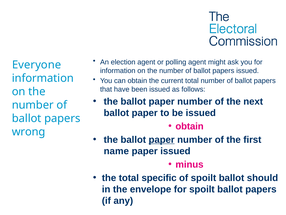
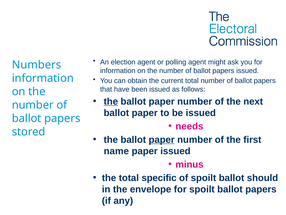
Everyone: Everyone -> Numbers (37, 65)
the underline: none -> present (111, 101)
obtain: obtain -> needs (189, 126)
wrong: wrong -> stored (29, 131)
